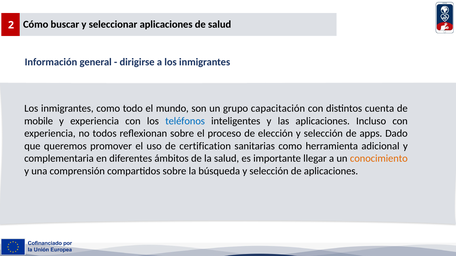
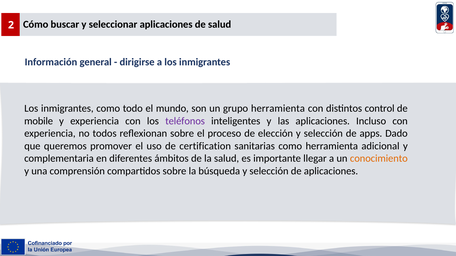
grupo capacitación: capacitación -> herramienta (278, 109)
cuenta: cuenta -> control (380, 109)
teléfonos colour: blue -> purple (185, 121)
